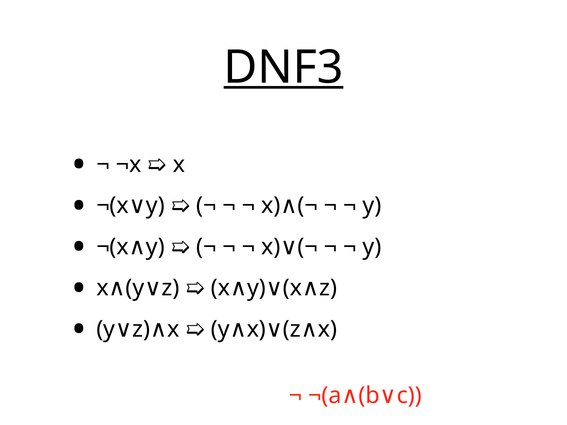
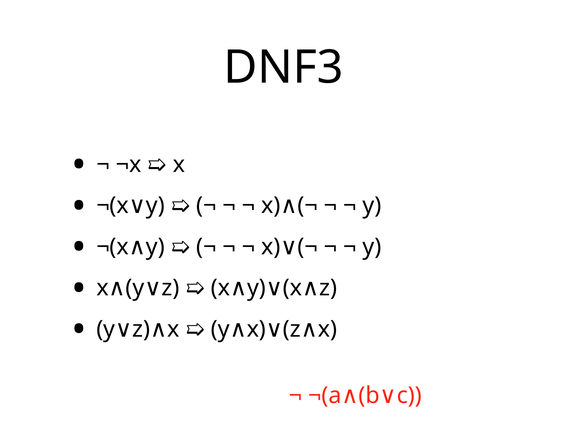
DNF3 underline: present -> none (284, 67)
